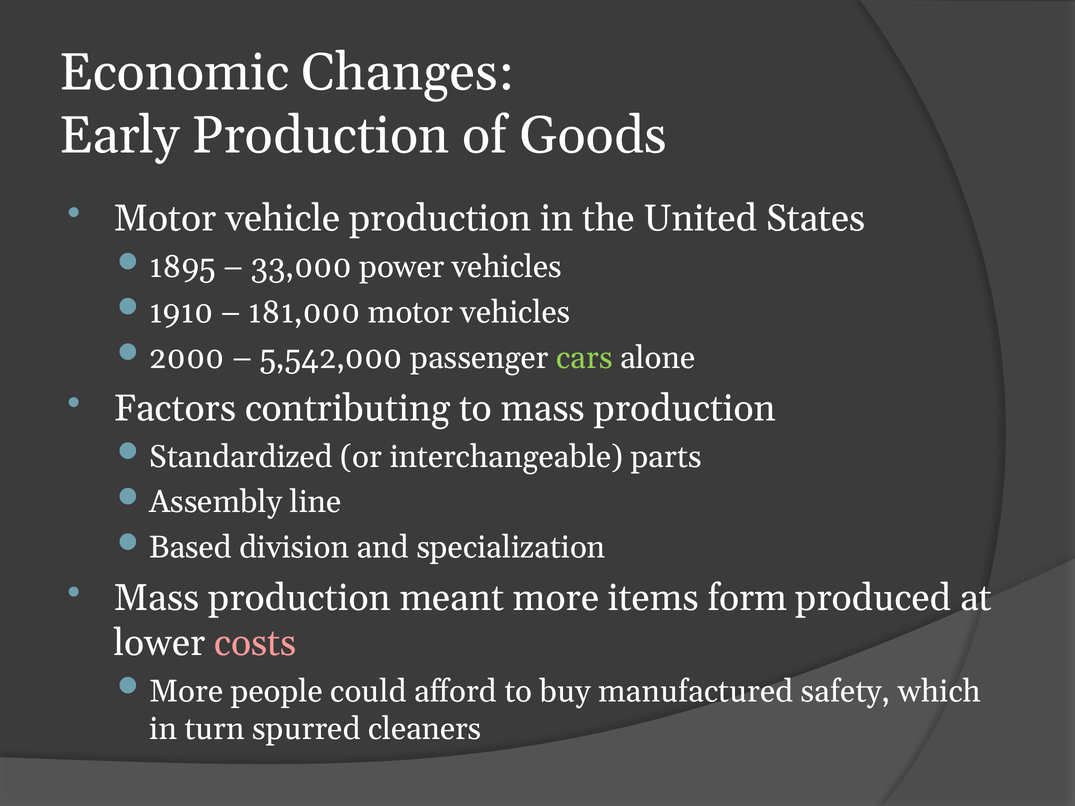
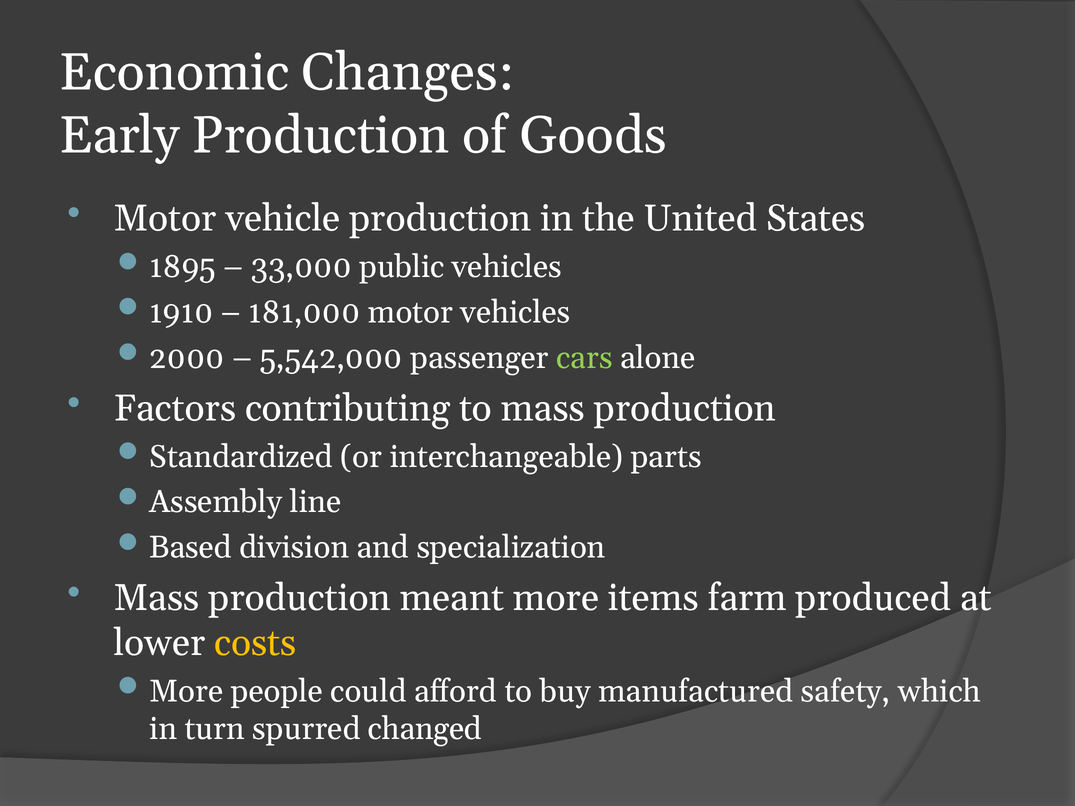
power: power -> public (402, 267)
form: form -> farm (747, 598)
costs colour: pink -> yellow (255, 643)
cleaners: cleaners -> changed (425, 729)
